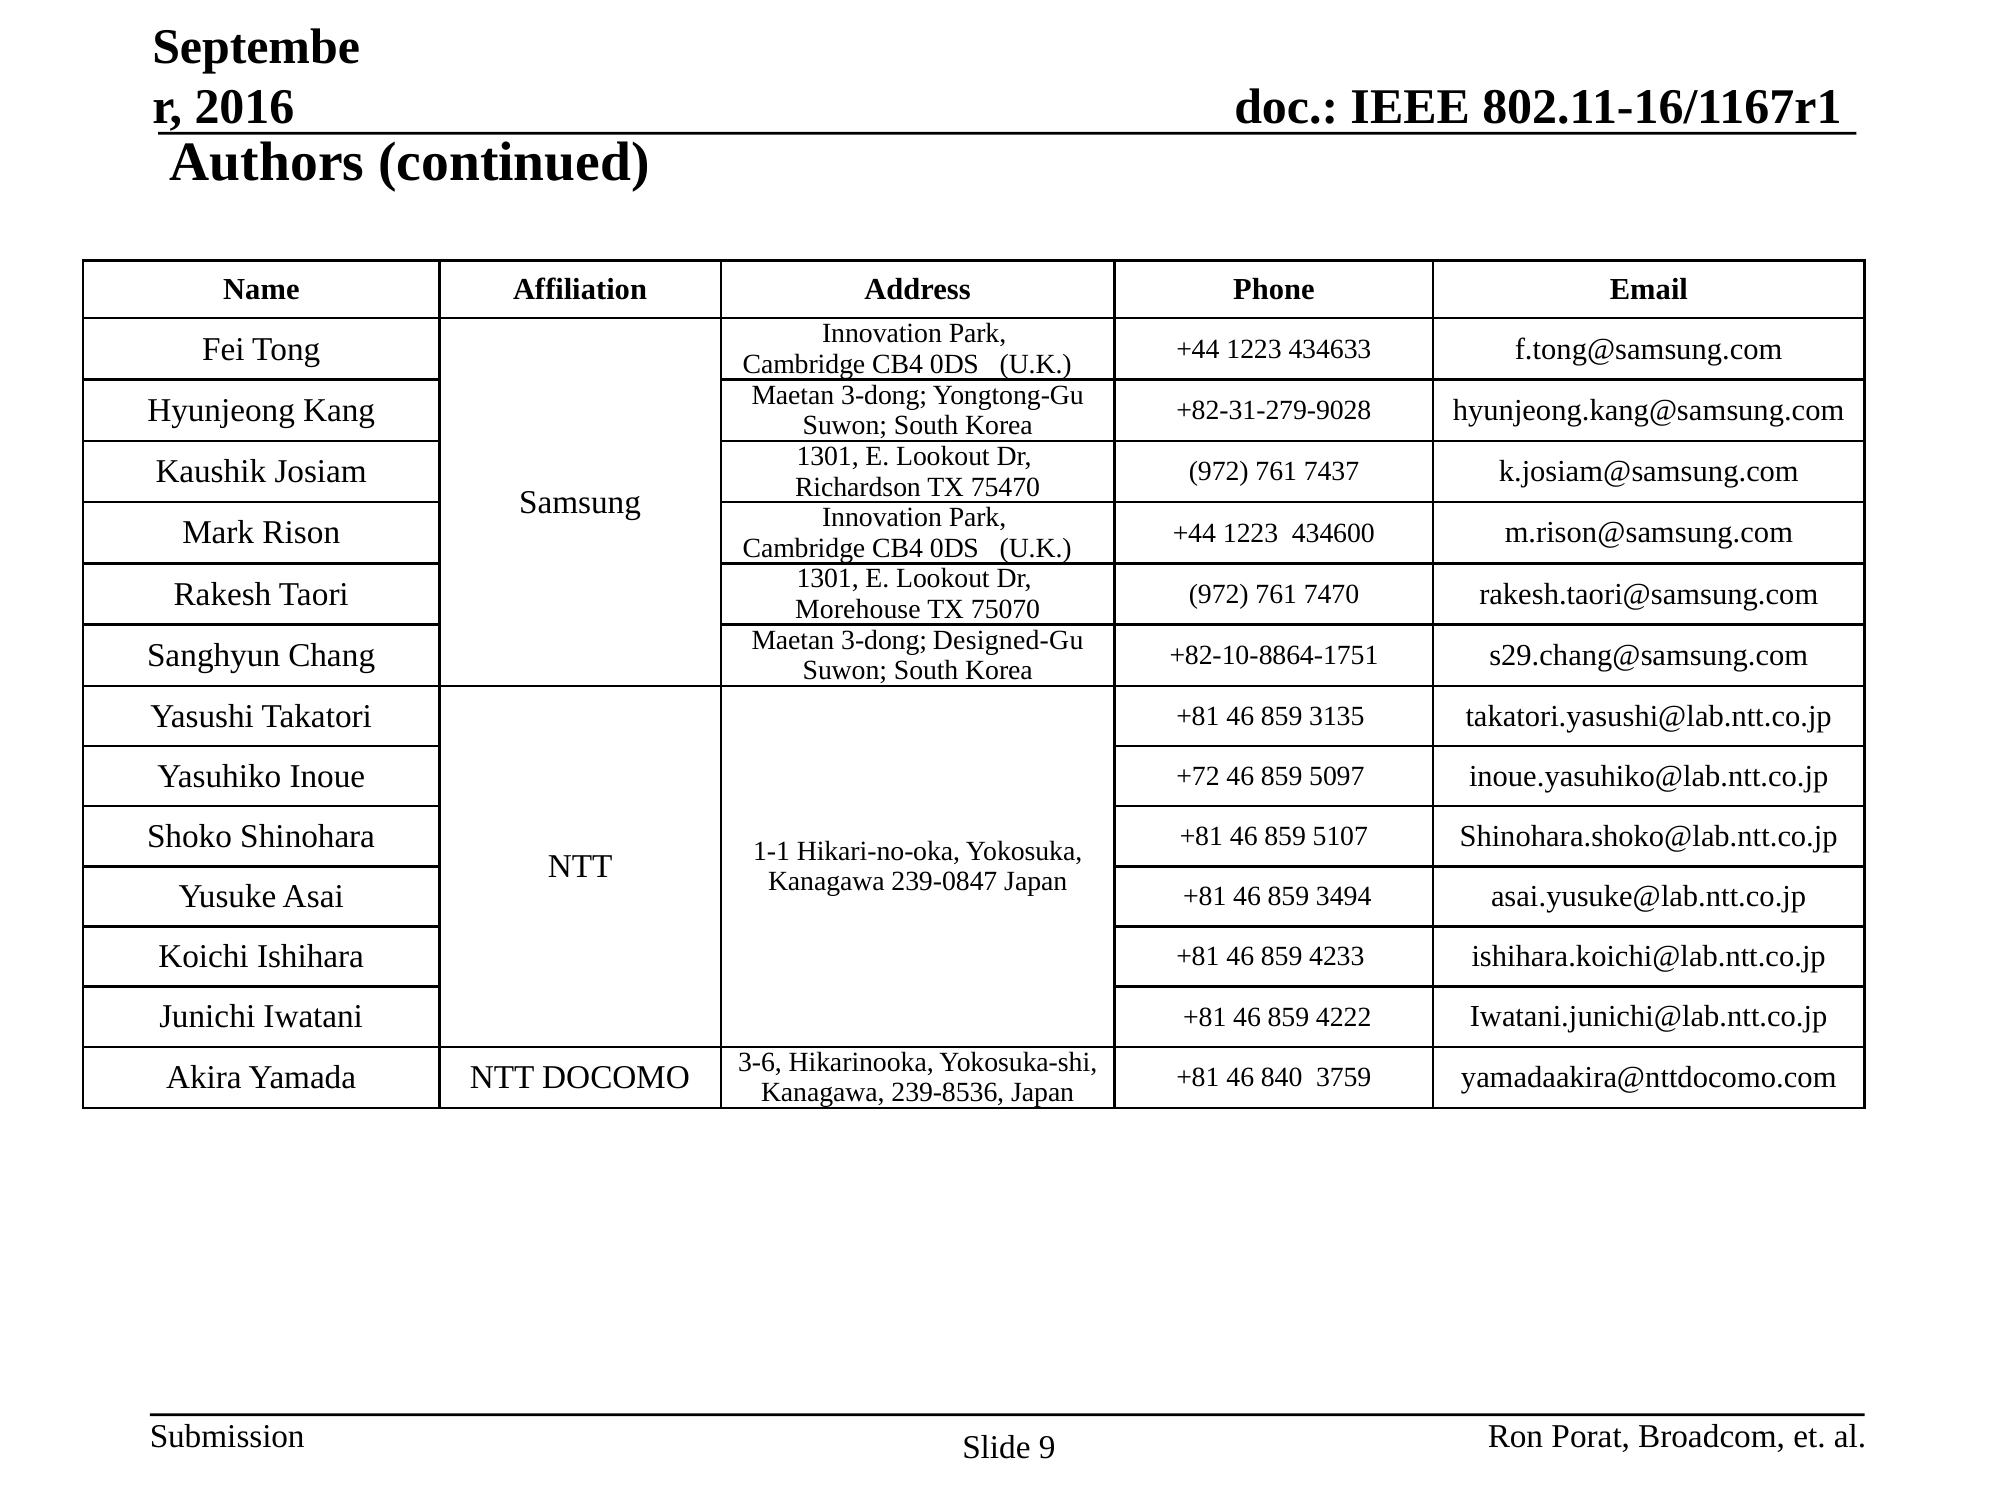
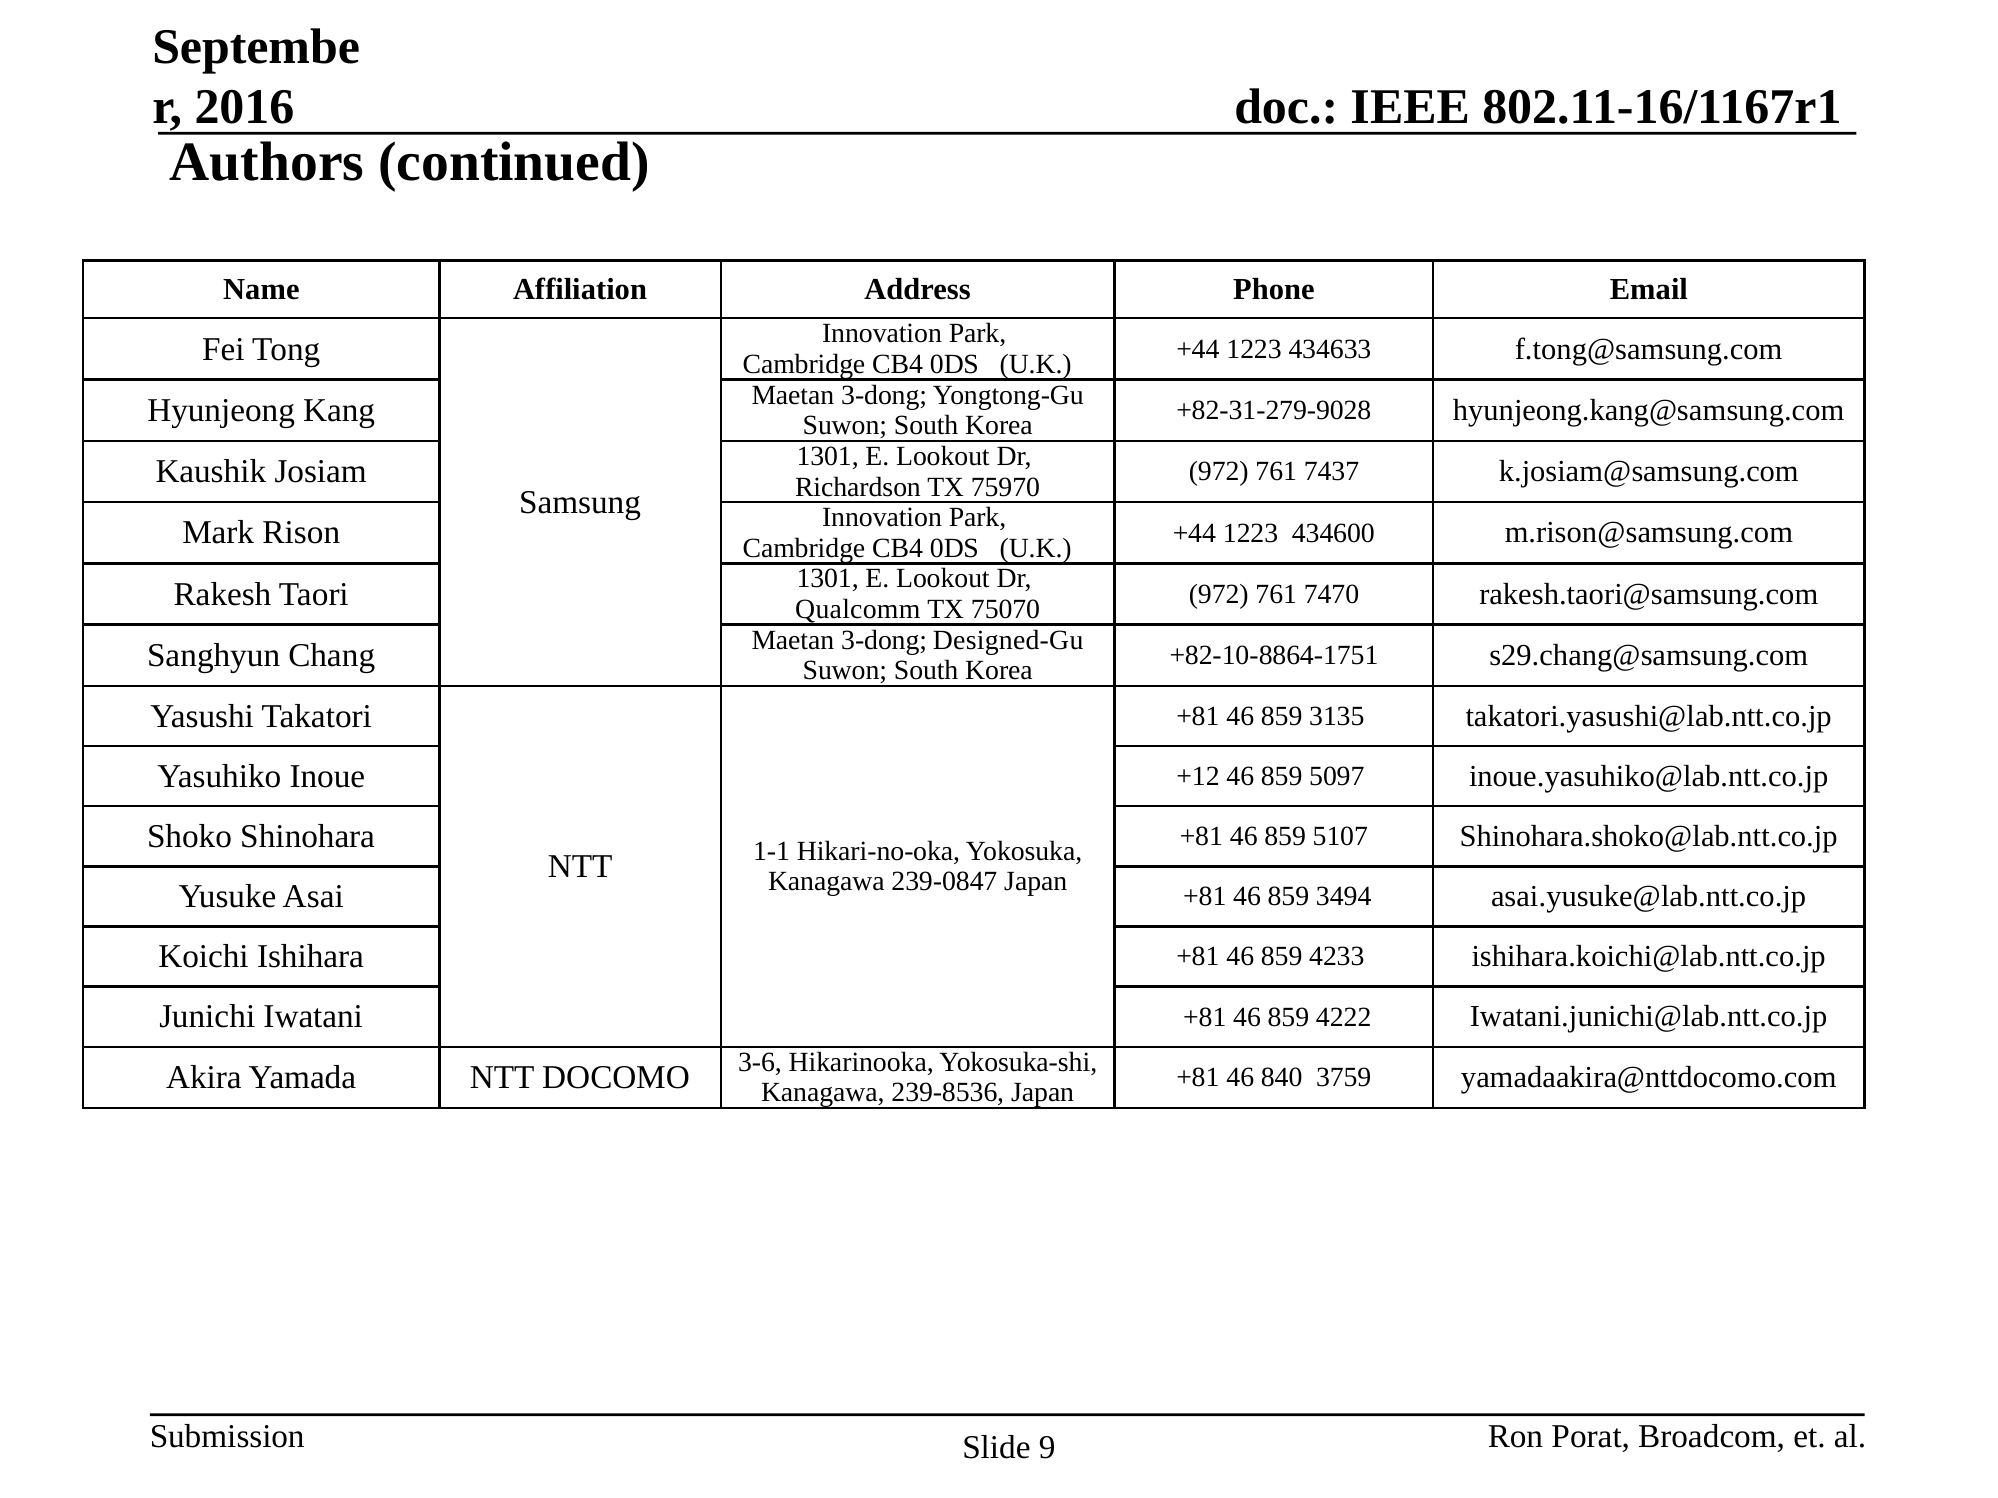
75470: 75470 -> 75970 (1005, 487)
Morehouse: Morehouse -> Qualcomm (858, 610)
+72: +72 -> +12 (1198, 777)
